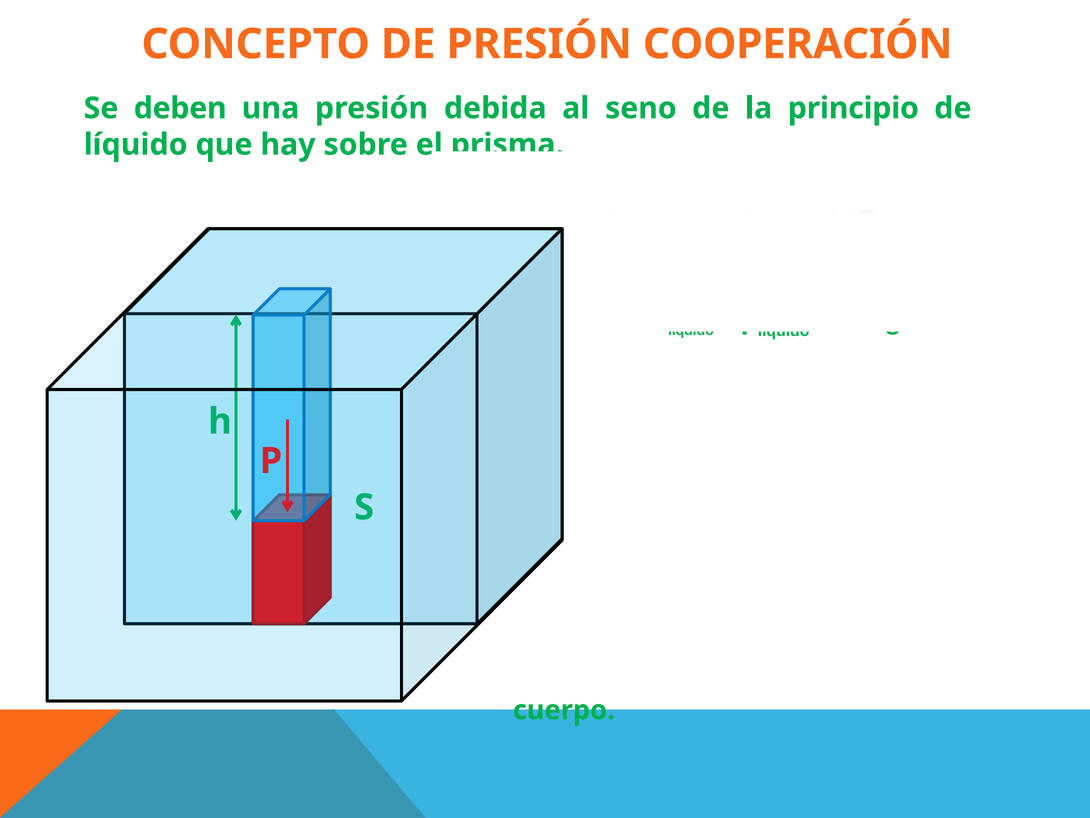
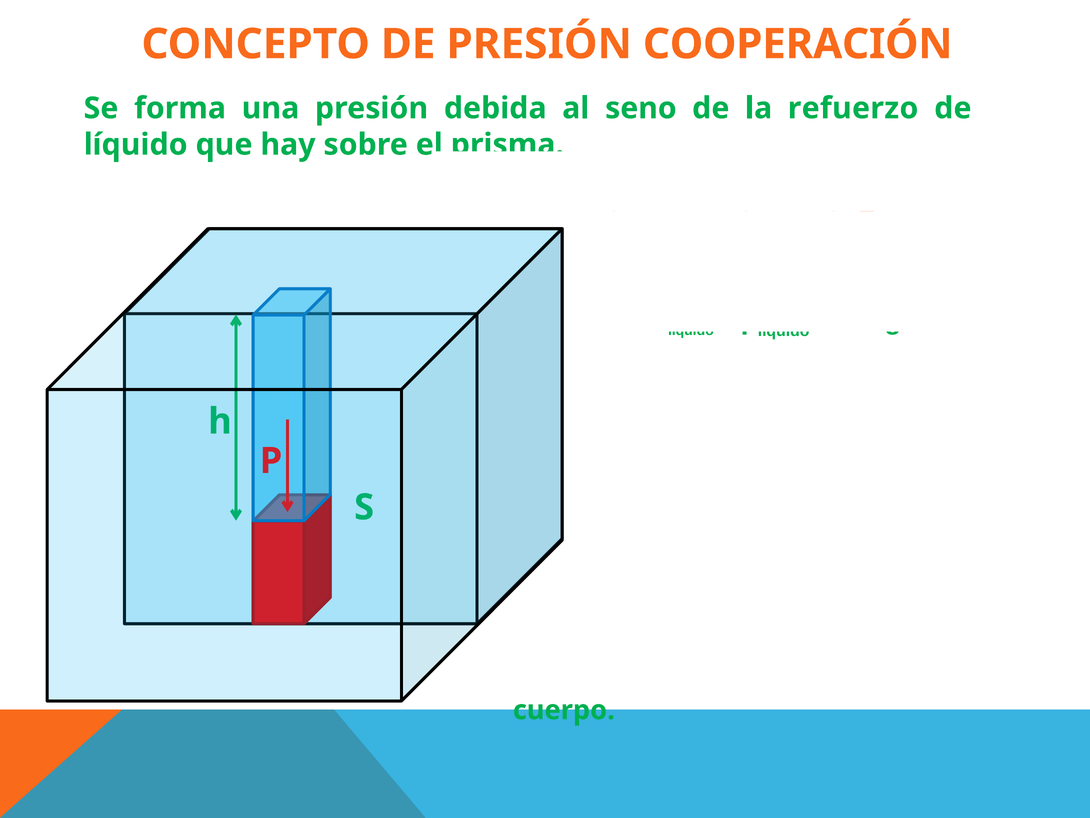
deben: deben -> forma (180, 108)
principio: principio -> refuerzo (853, 108)
